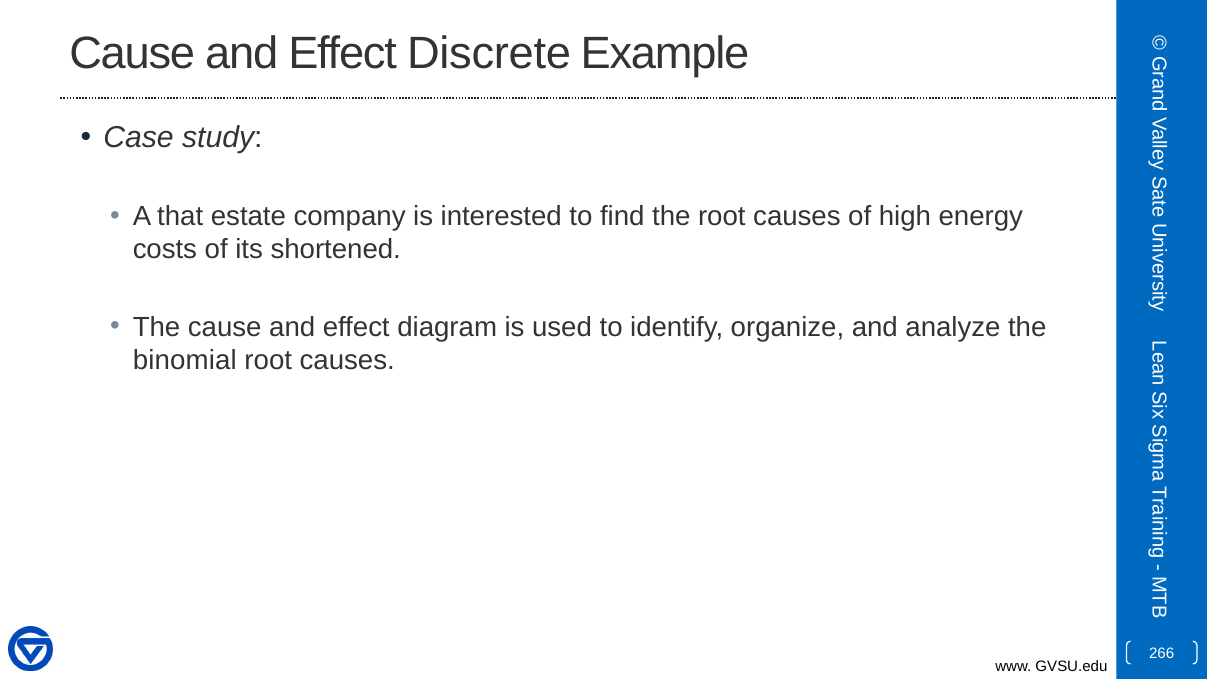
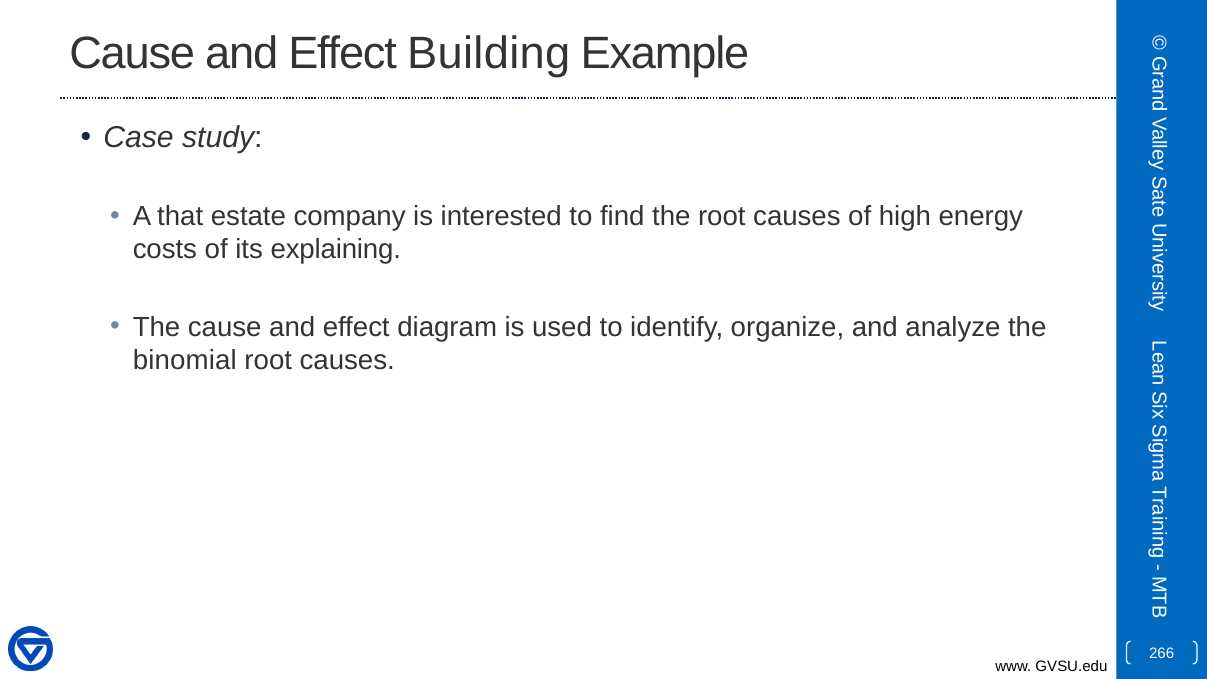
Discrete: Discrete -> Building (489, 54)
shortened: shortened -> explaining (336, 250)
